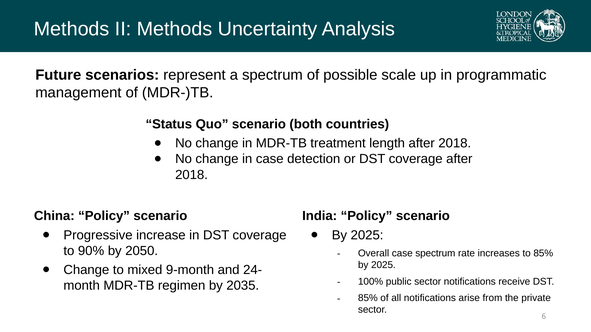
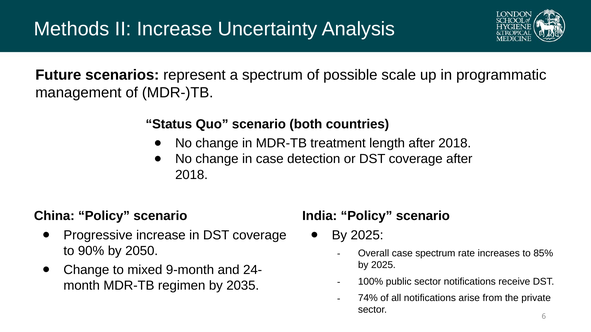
II Methods: Methods -> Increase (175, 29)
85%: 85% -> 74% (368, 298)
